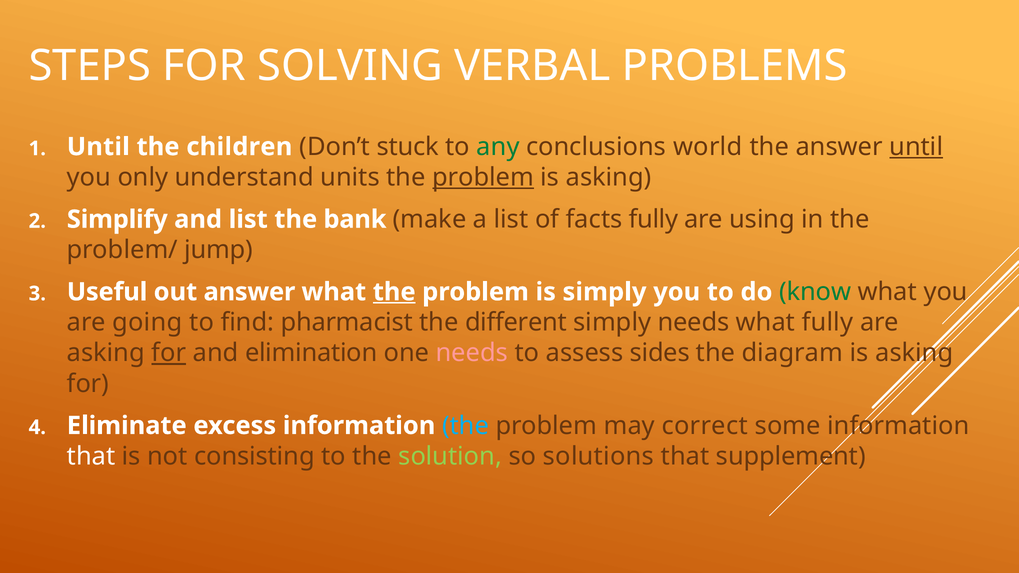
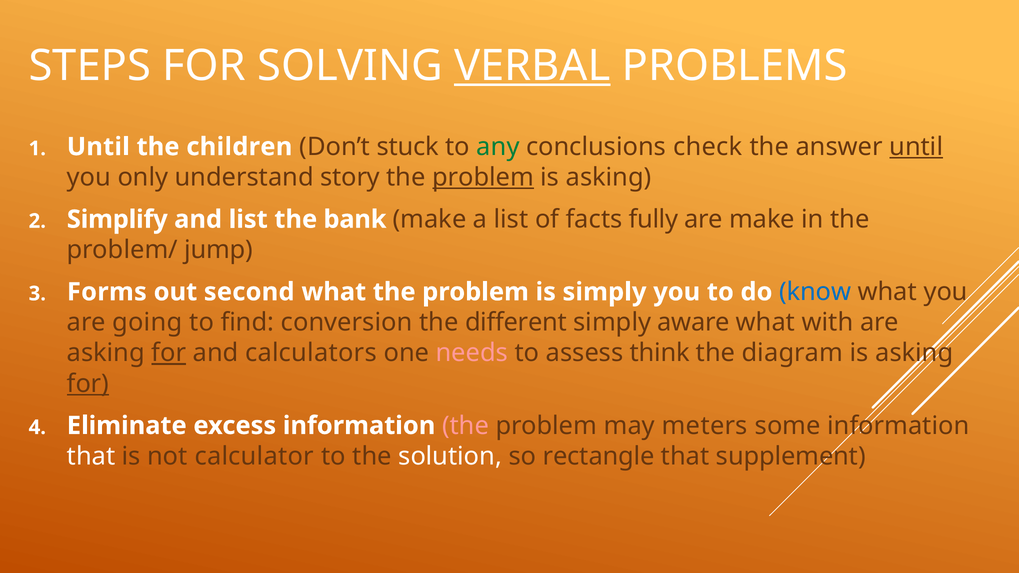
VERBAL underline: none -> present (532, 66)
world: world -> check (708, 147)
units: units -> story (350, 177)
are using: using -> make (762, 219)
Useful: Useful -> Forms (107, 292)
out answer: answer -> second (249, 292)
the underline: present -> none (394, 292)
know colour: green -> blue (815, 292)
pharmacist: pharmacist -> conversion (347, 323)
simply needs: needs -> aware (694, 323)
what fully: fully -> with (827, 323)
elimination: elimination -> calculators (311, 353)
sides: sides -> think (660, 353)
for underline: none -> present (88, 384)
the colour: light blue -> pink (466, 426)
correct: correct -> meters (705, 426)
consisting: consisting -> calculator (254, 456)
solution colour: light green -> white (450, 456)
solutions: solutions -> rectangle (599, 456)
